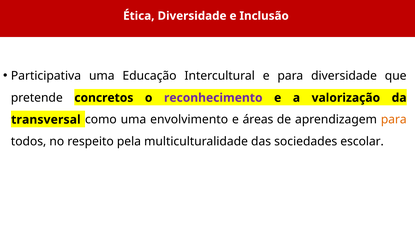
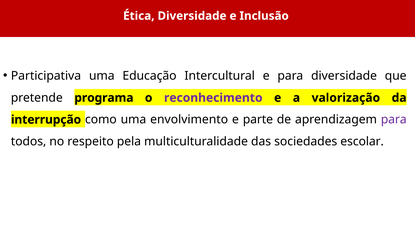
concretos: concretos -> programa (104, 98)
transversal: transversal -> interrupção (46, 119)
áreas: áreas -> parte (258, 119)
para colour: orange -> purple (394, 119)
